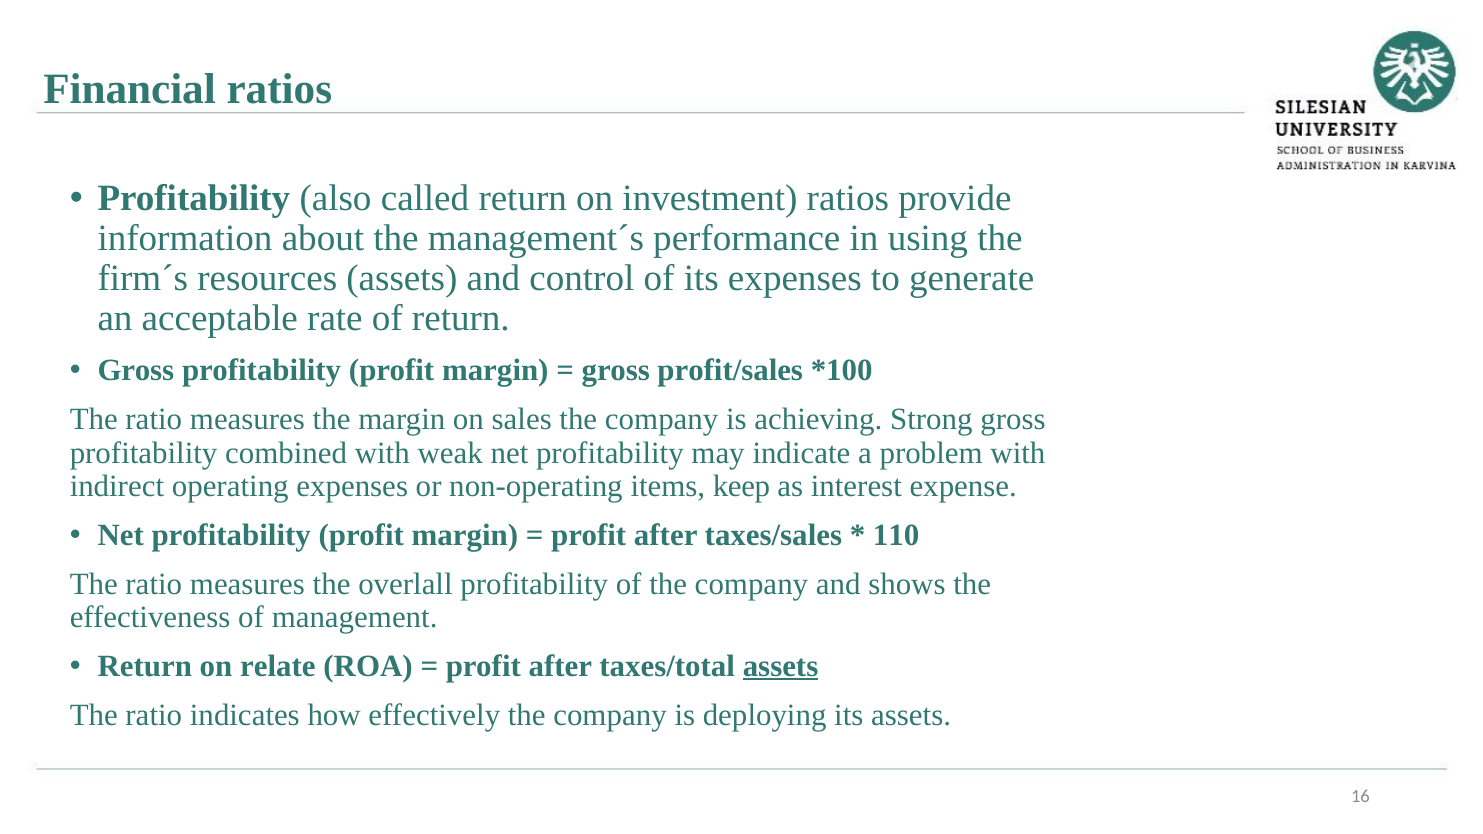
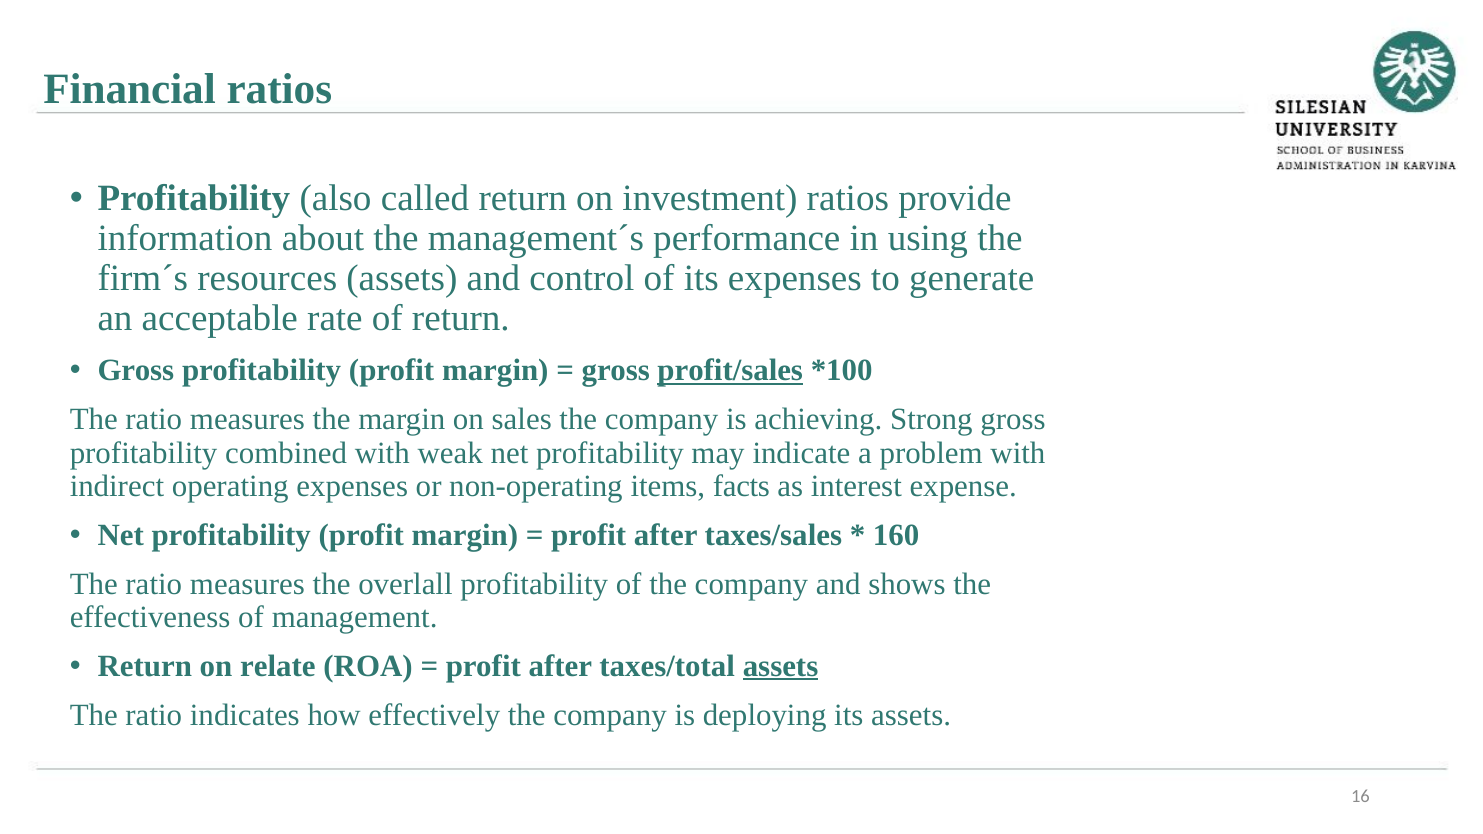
profit/sales underline: none -> present (730, 371)
keep: keep -> facts (741, 486)
110: 110 -> 160 (896, 535)
